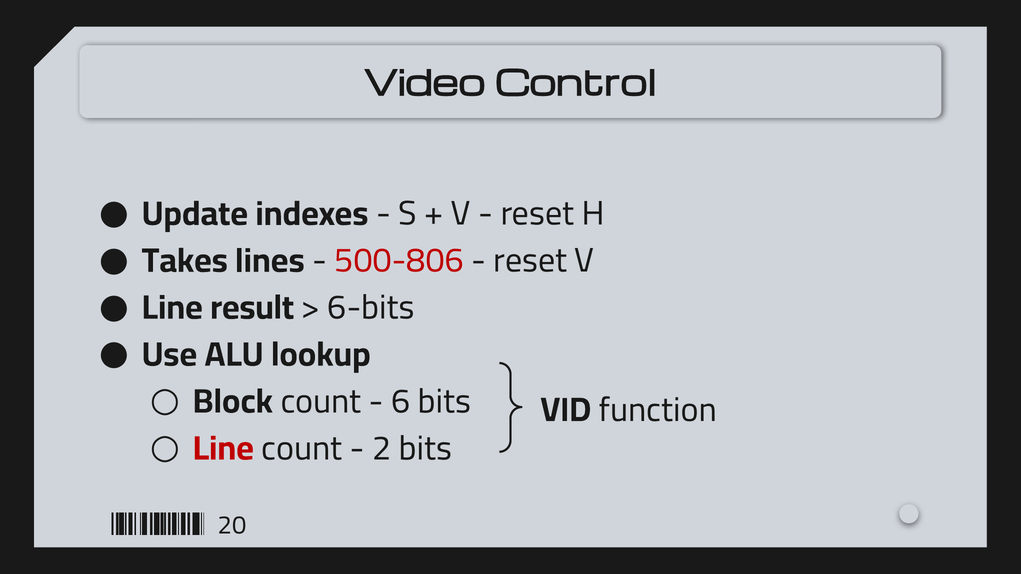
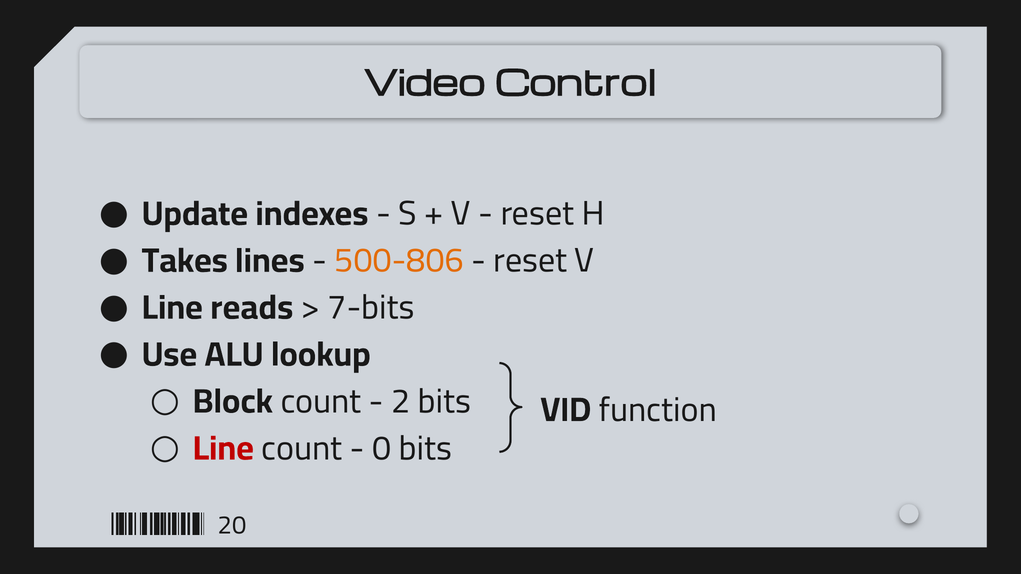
500-806 colour: red -> orange (399, 261)
result: result -> reads (252, 308)
6-bits: 6-bits -> 7-bits (371, 308)
6: 6 -> 2 (401, 402)
2: 2 -> 0 (382, 449)
